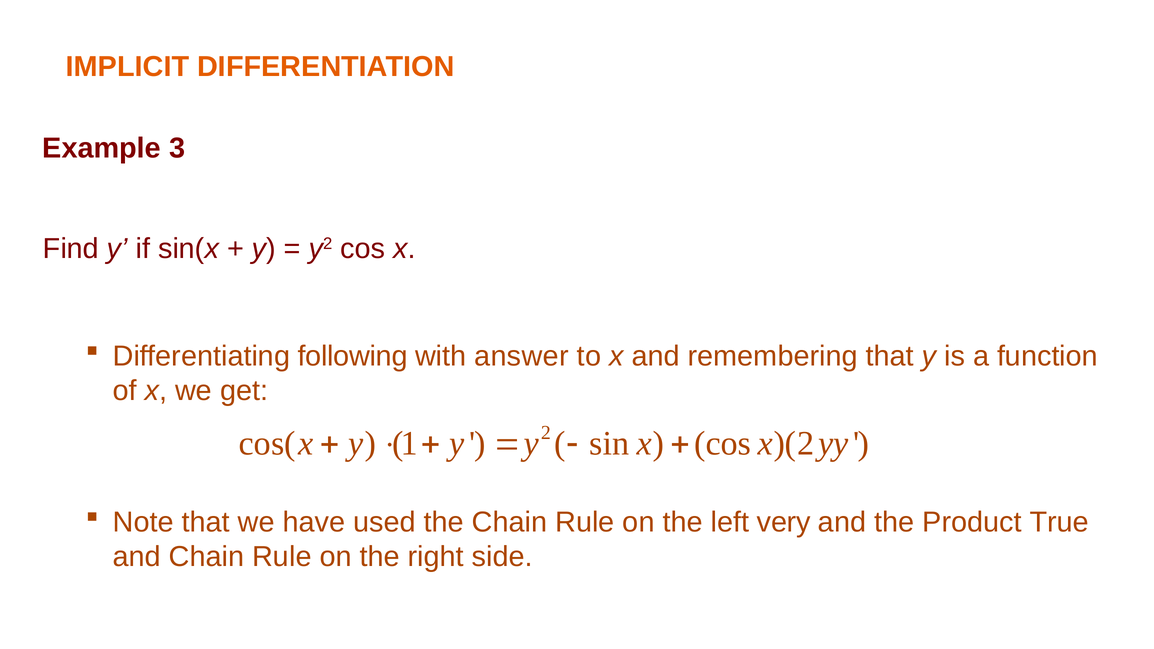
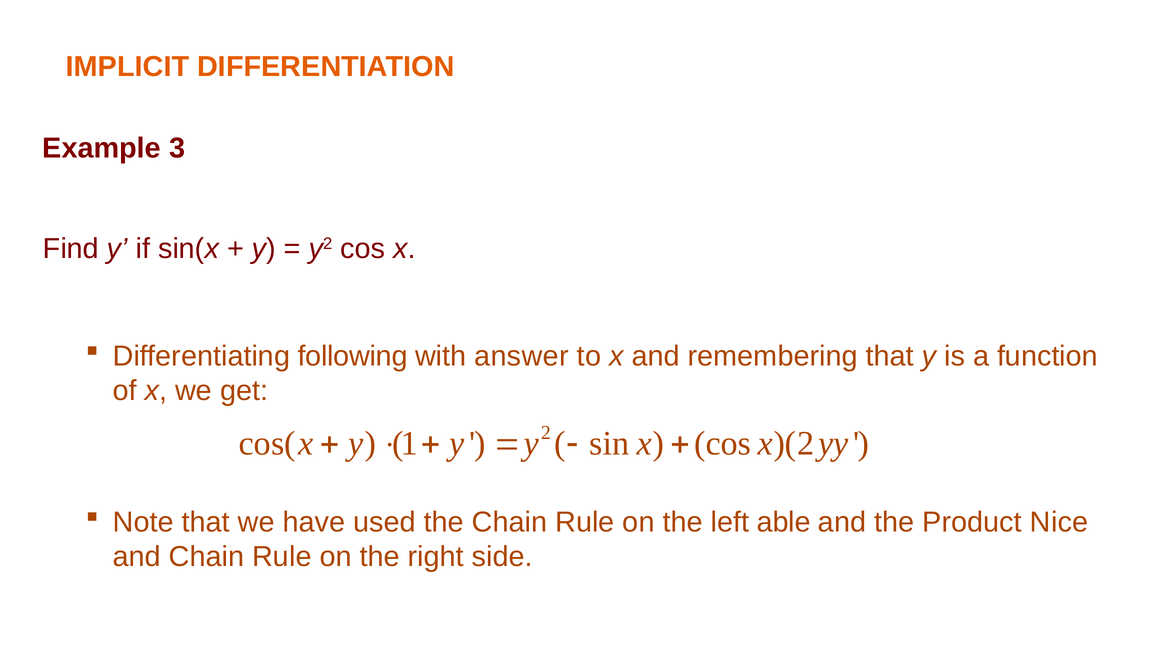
very: very -> able (784, 522)
True: True -> Nice (1059, 522)
